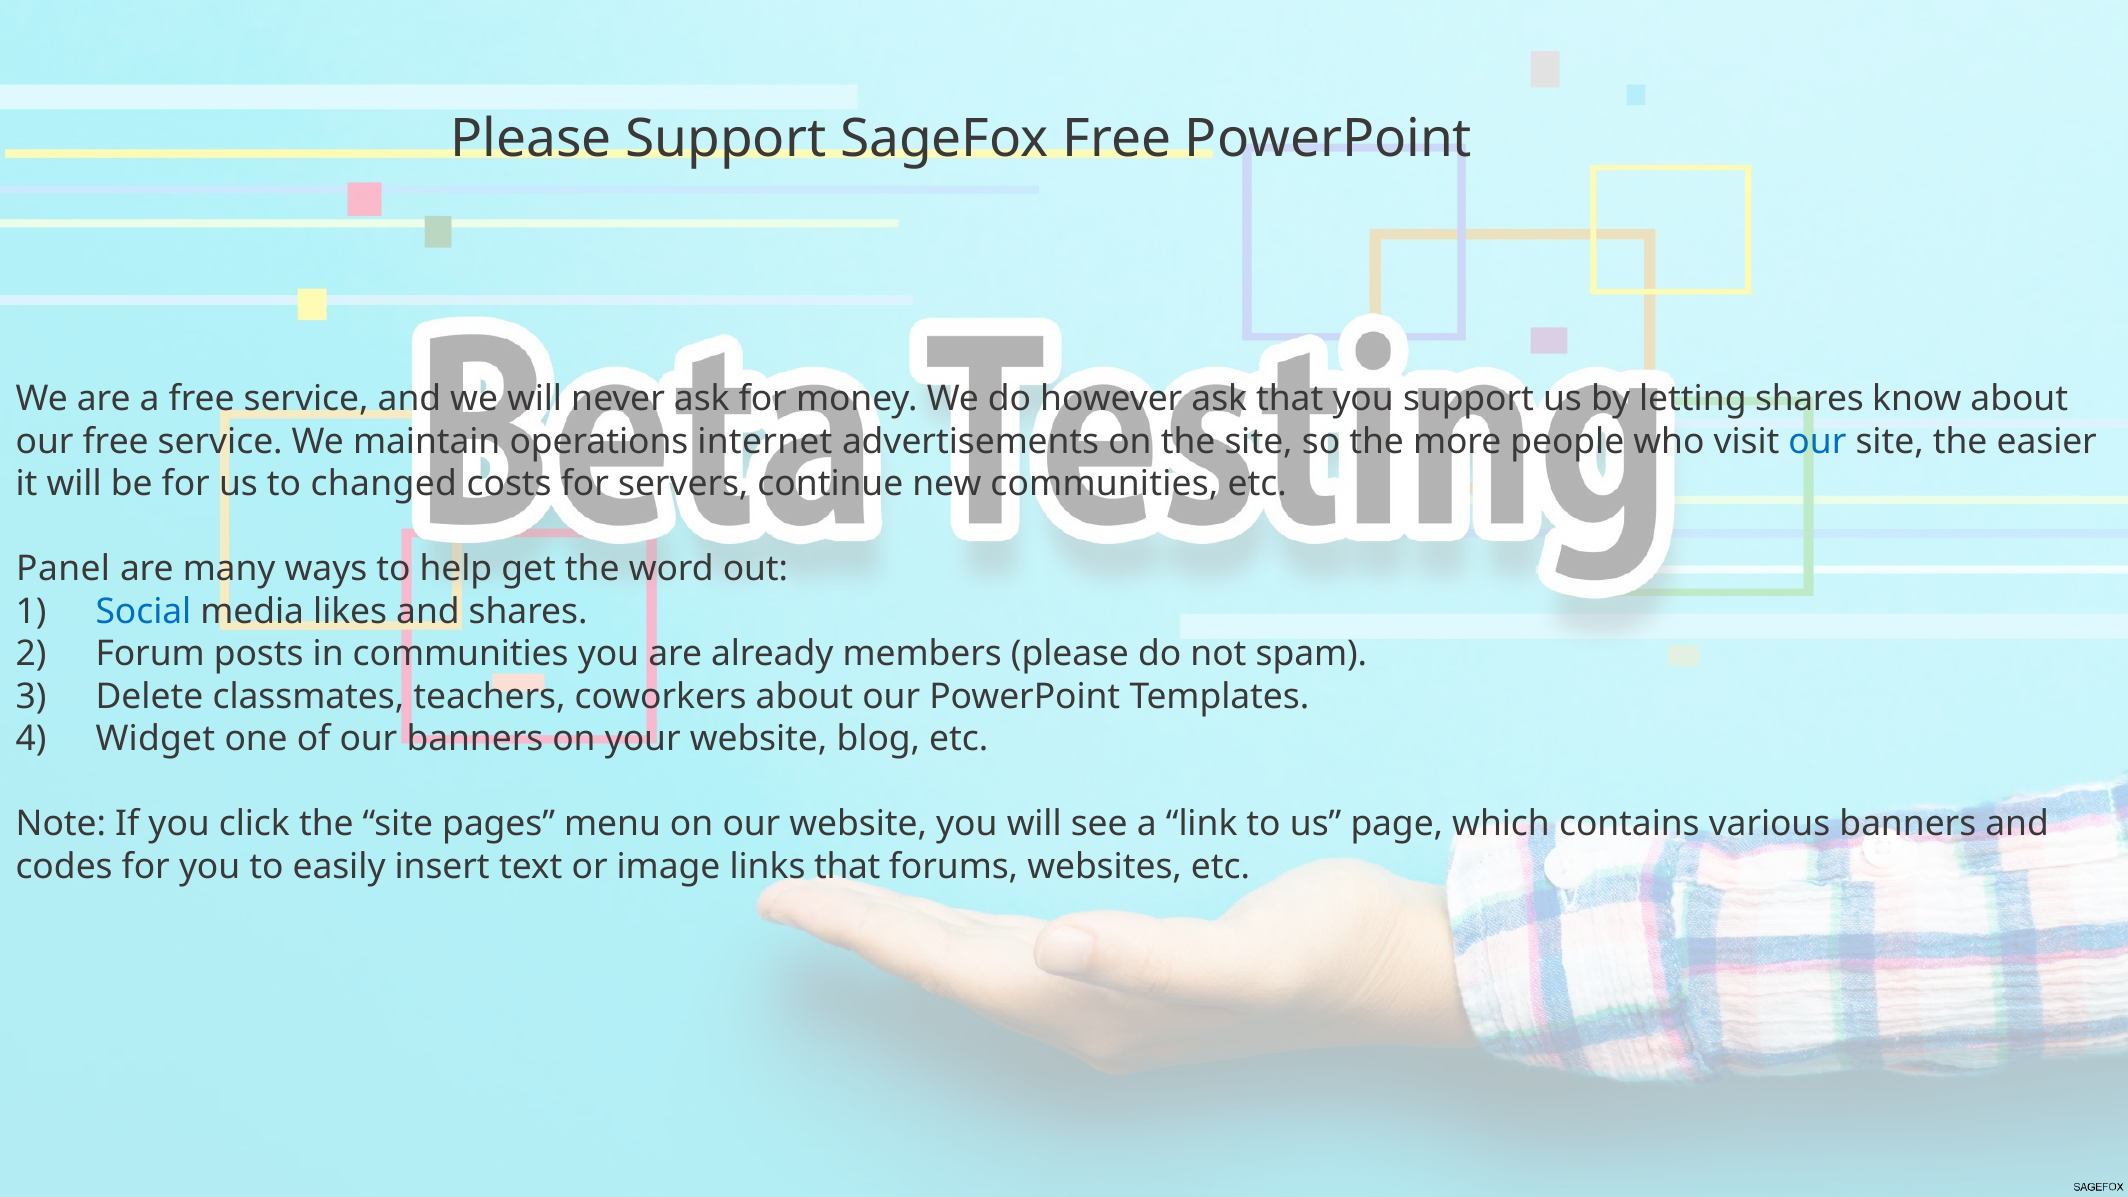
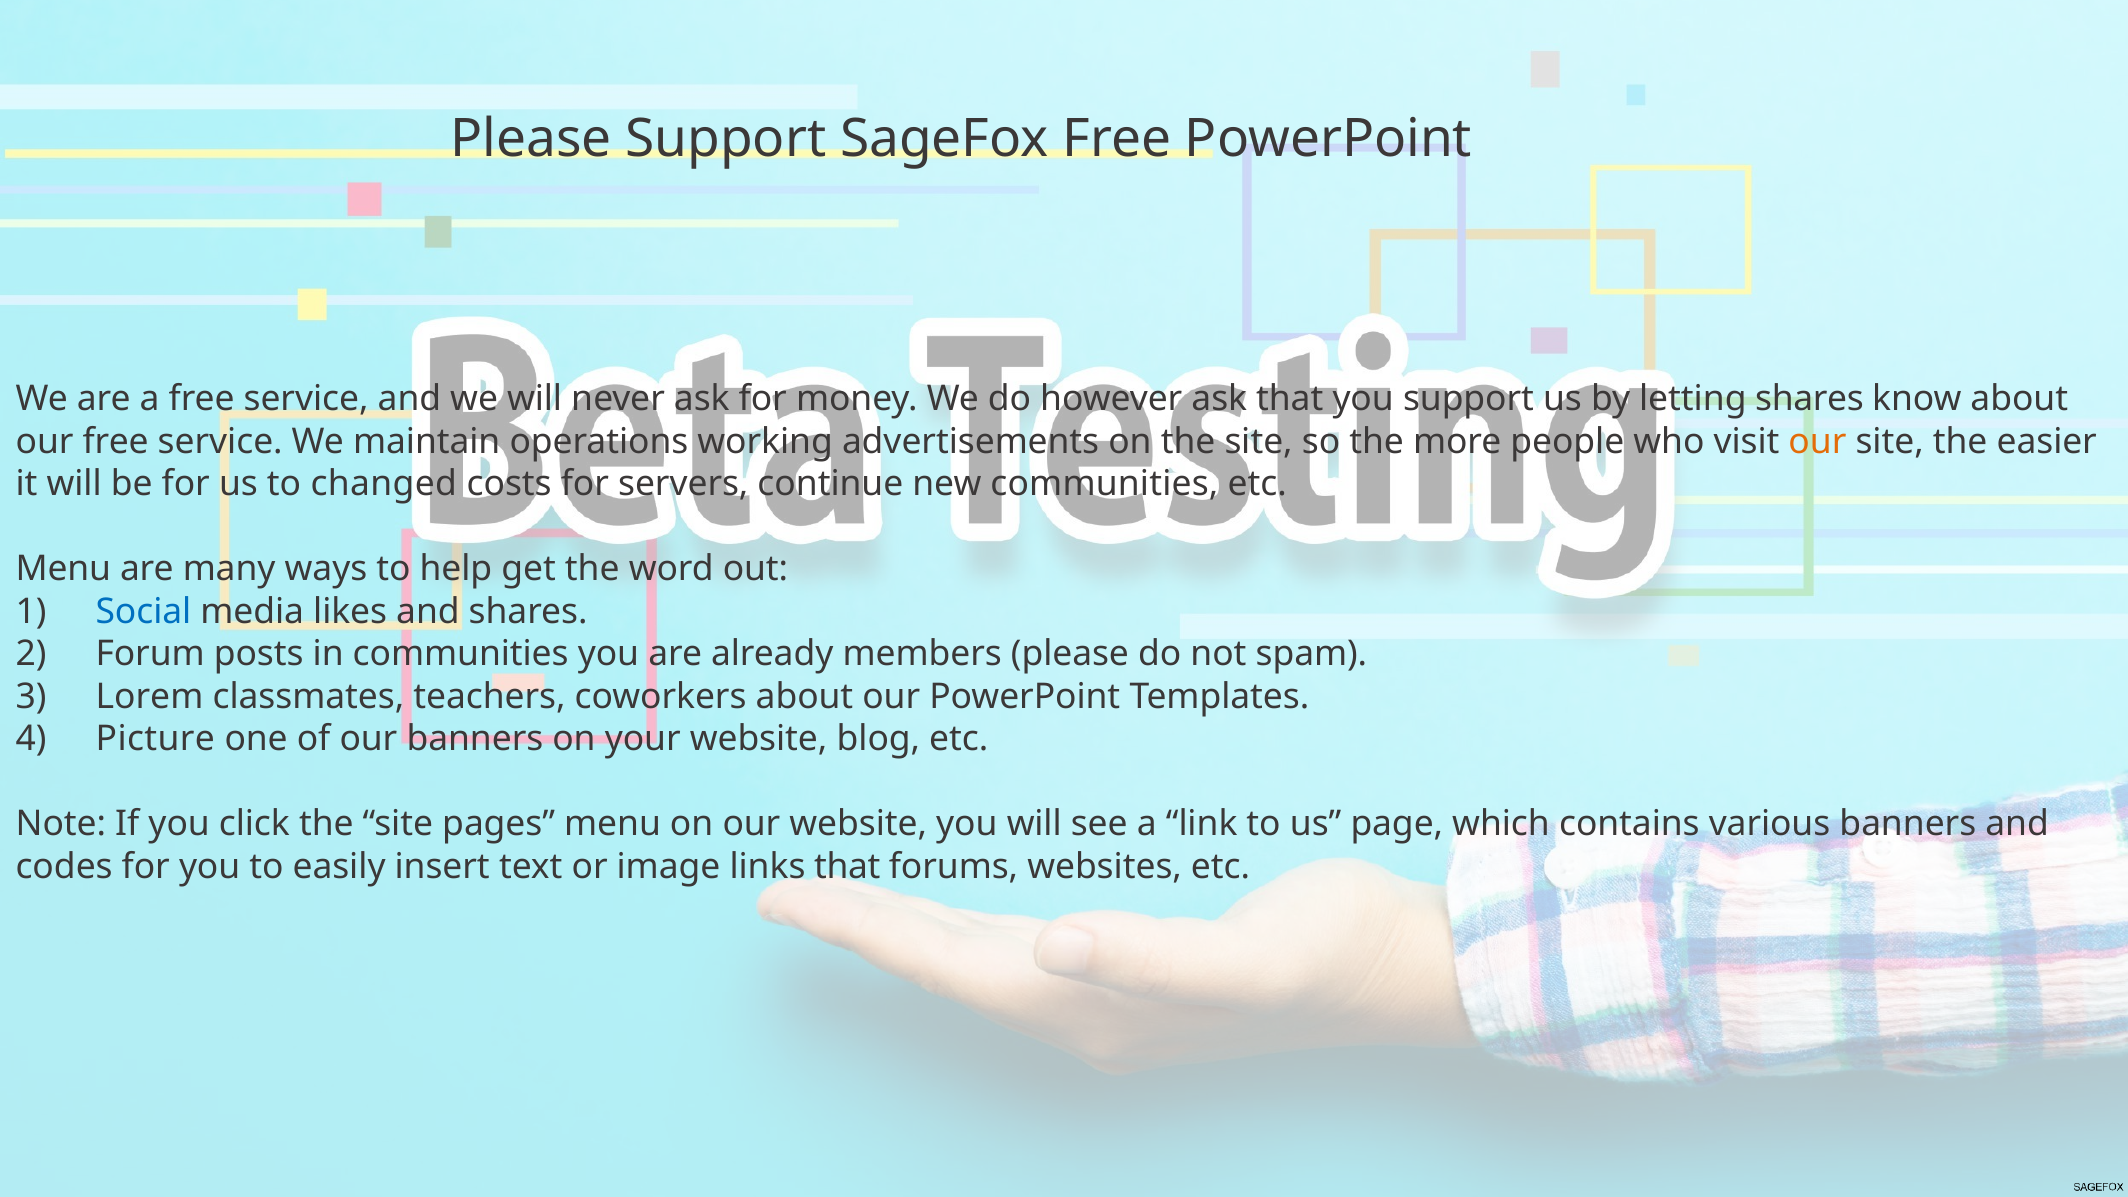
internet: internet -> working (765, 441)
our colour: blue -> orange (1817, 441)
Panel: Panel -> Menu (63, 569)
Delete: Delete -> Lorem (149, 697)
Widget: Widget -> Picture (155, 739)
